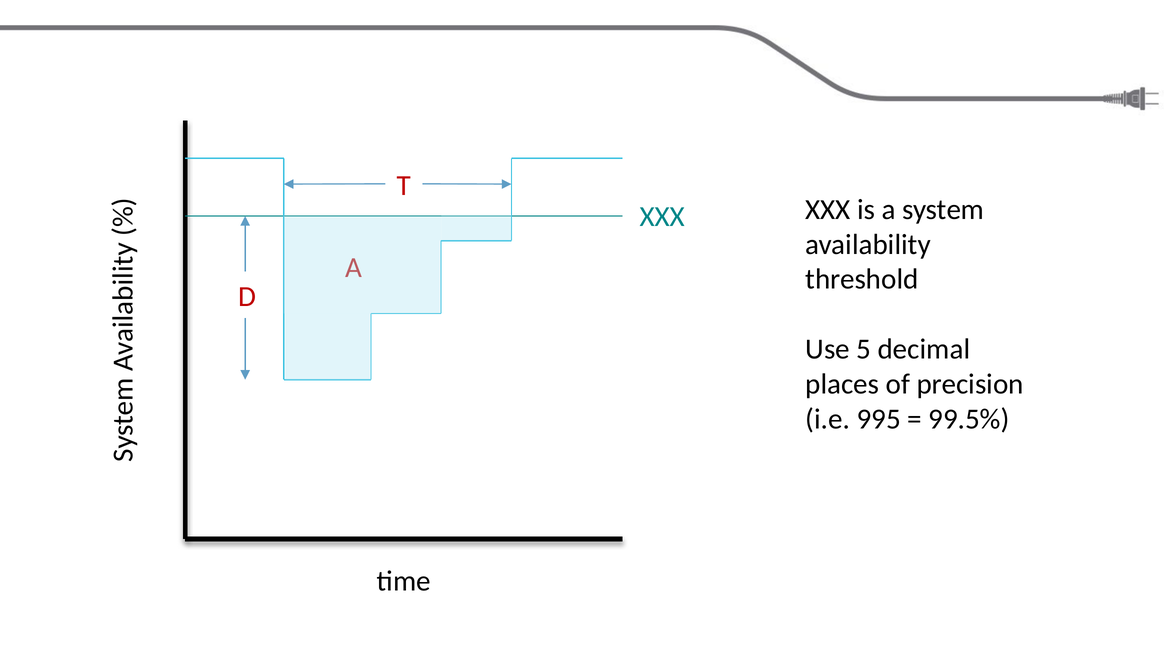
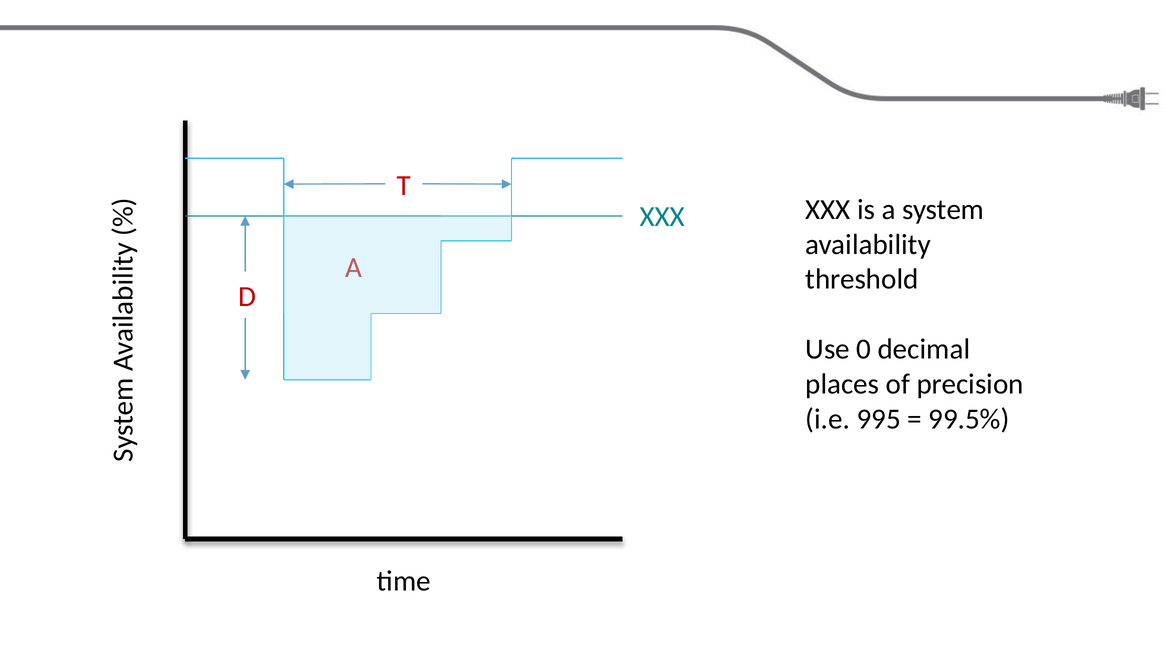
5: 5 -> 0 (864, 349)
